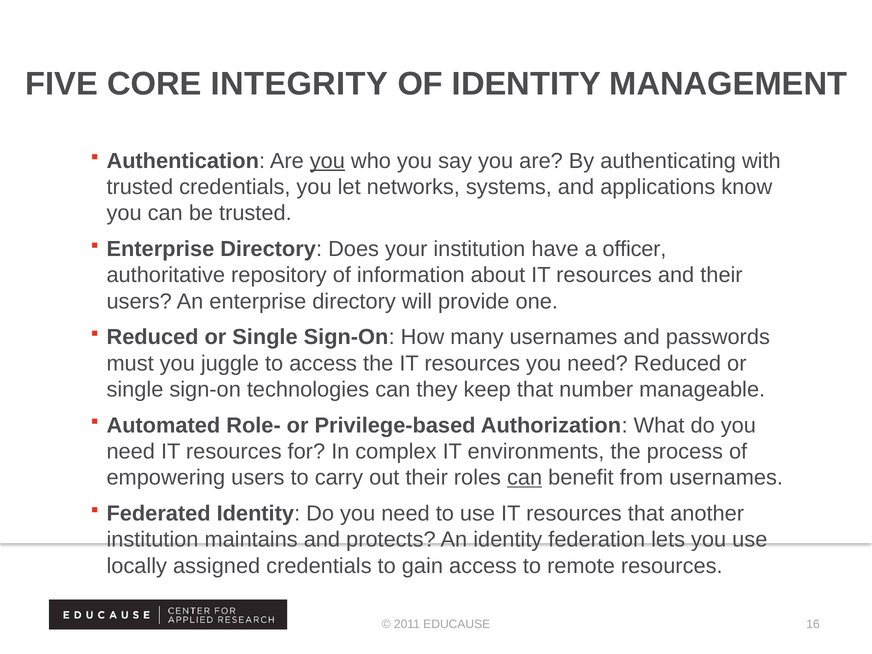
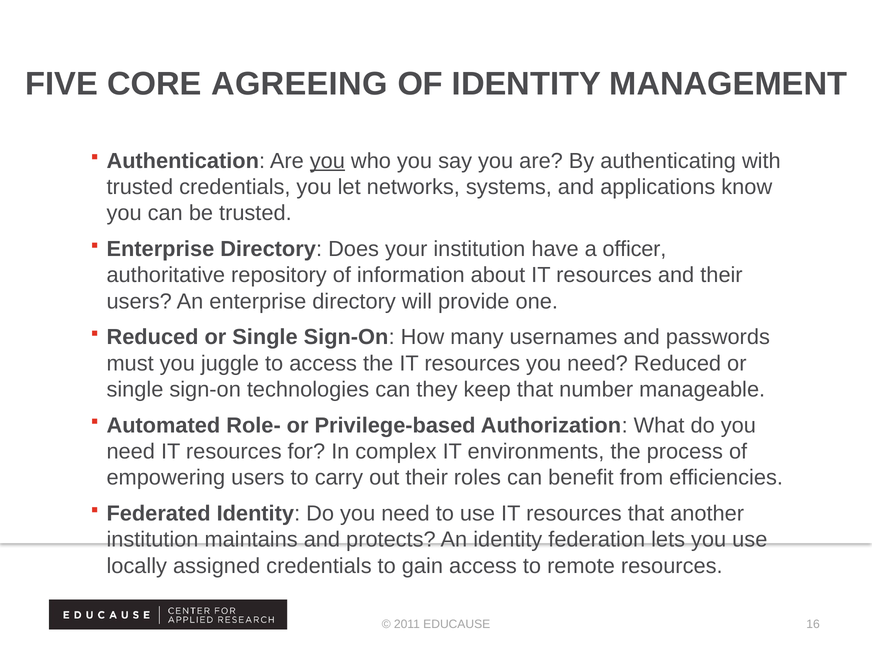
INTEGRITY: INTEGRITY -> AGREEING (299, 84)
can underline: present -> none (525, 478)
from usernames: usernames -> efficiencies (726, 478)
